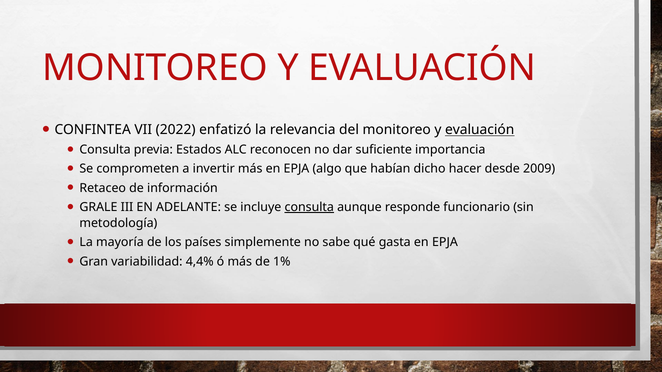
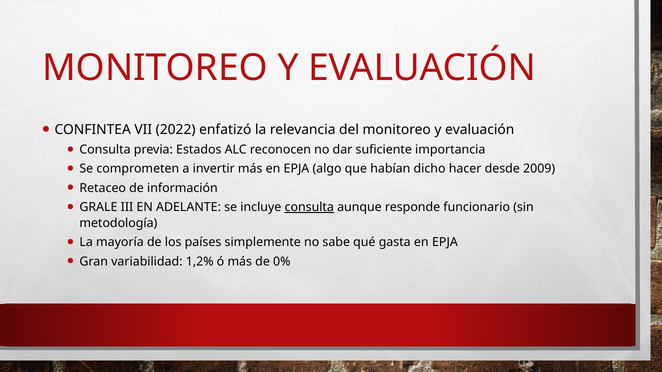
evaluación underline: present -> none (480, 130)
4,4%: 4,4% -> 1,2% (200, 262)
1%: 1% -> 0% (282, 262)
